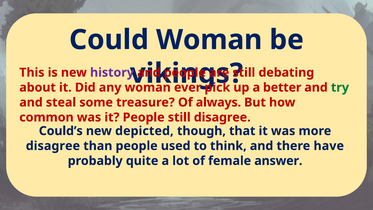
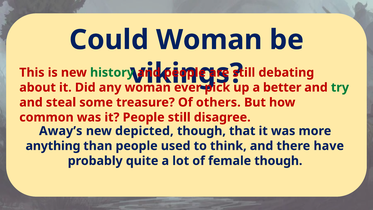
history colour: purple -> green (112, 72)
always: always -> others (218, 102)
Could’s: Could’s -> Away’s (61, 131)
disagree: disagree -> anything (53, 146)
female answer: answer -> though (278, 161)
